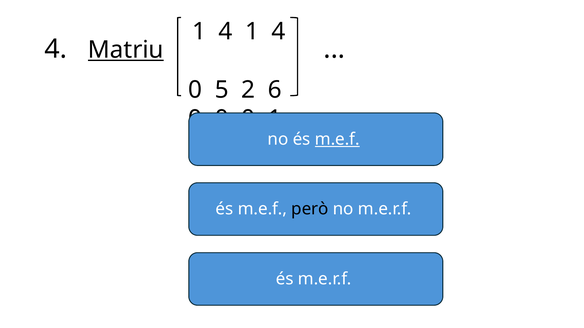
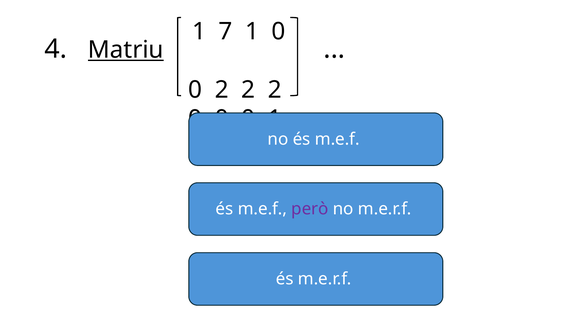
4: 4 -> 7 (225, 31)
4: 4 -> 0 (278, 31)
0 5: 5 -> 2 (222, 90)
6: 6 -> 2 (275, 90)
m.e.f underline: present -> none (337, 139)
però colour: black -> purple (310, 209)
